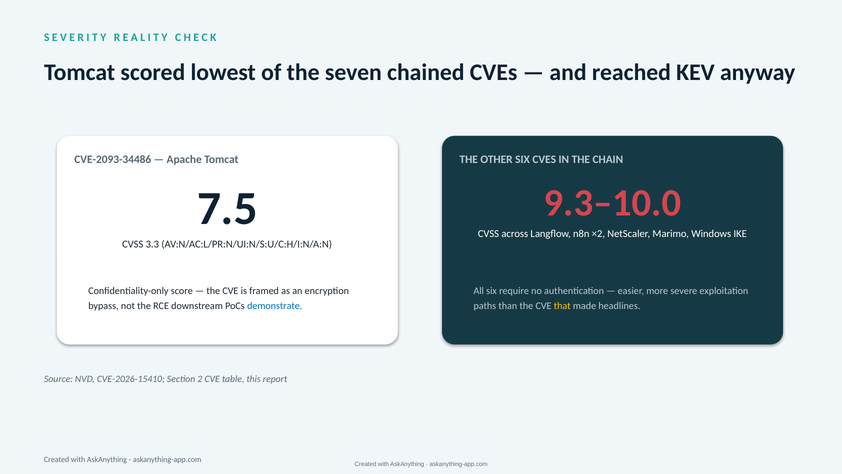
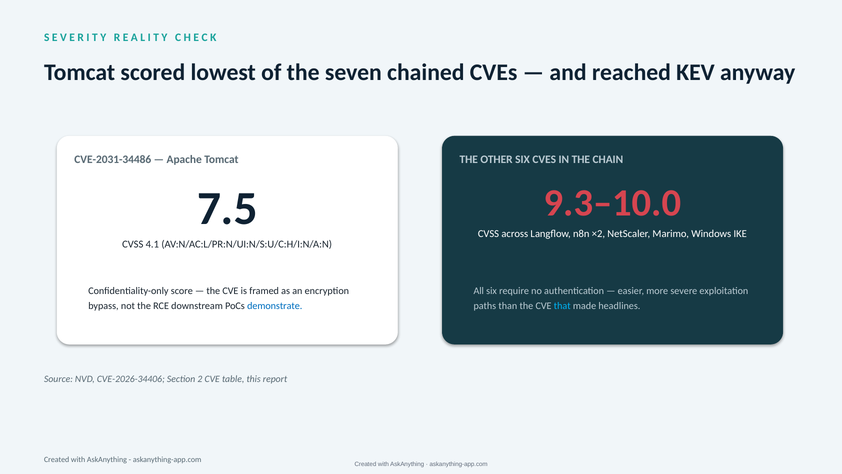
CVE-2093-34486: CVE-2093-34486 -> CVE-2031-34486 (113, 159)
3.3: 3.3 -> 4.1 (152, 244)
that colour: yellow -> light blue (562, 306)
CVE-2026-15410: CVE-2026-15410 -> CVE-2026-34406 (131, 379)
